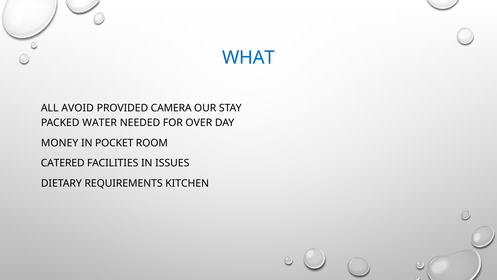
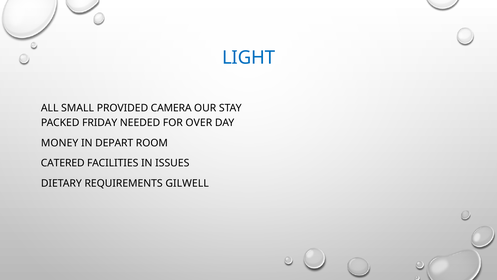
WHAT: WHAT -> LIGHT (249, 58)
AVOID: AVOID -> SMALL (78, 108)
WATER: WATER -> FRIDAY (100, 123)
POCKET: POCKET -> DEPART (114, 143)
KITCHEN: KITCHEN -> GILWELL (187, 183)
